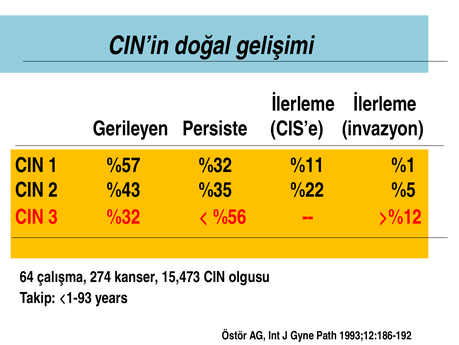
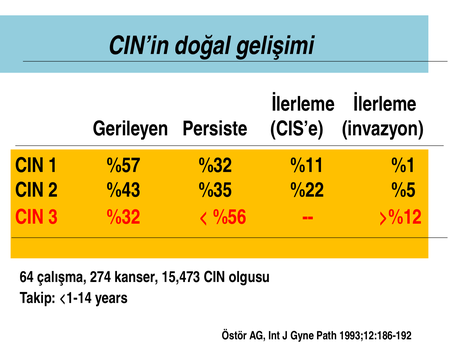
<1-93: <1-93 -> <1-14 (76, 297)
